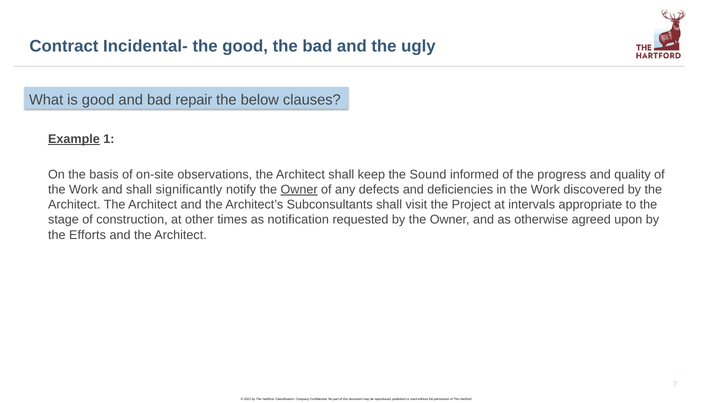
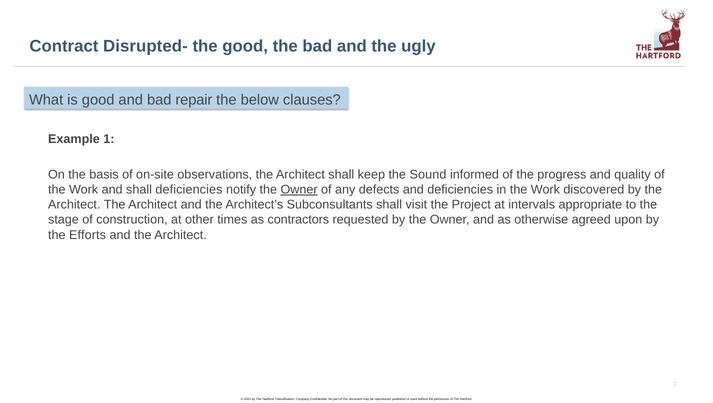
Incidental-: Incidental- -> Disrupted- (145, 46)
Example underline: present -> none (74, 139)
shall significantly: significantly -> deficiencies (189, 189)
notification: notification -> contractors (298, 220)
